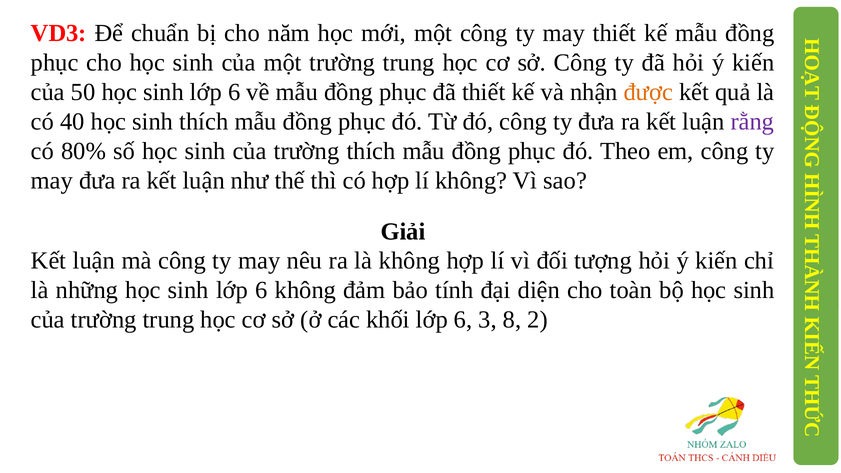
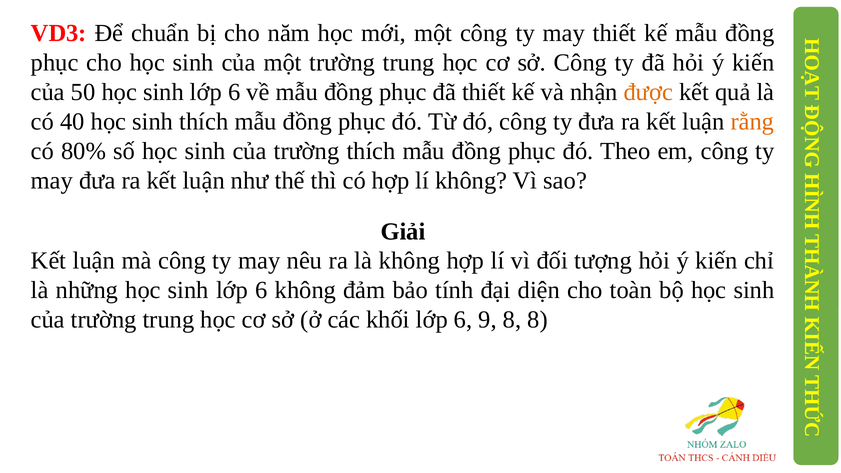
rằng colour: purple -> orange (752, 122)
3: 3 -> 9 (488, 320)
8 2: 2 -> 8 (538, 320)
